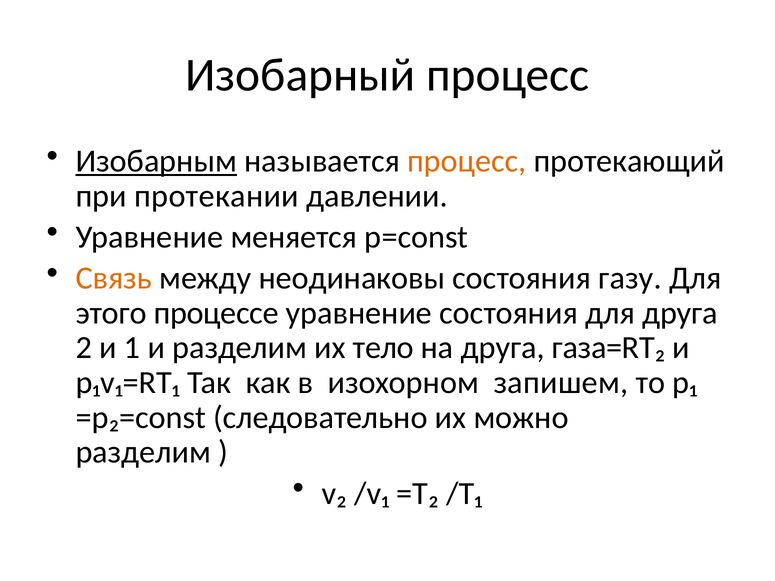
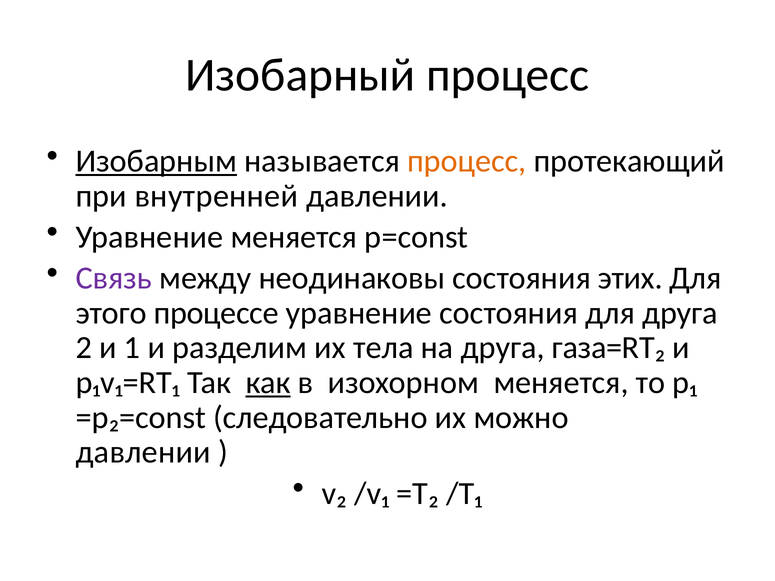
протекании: протекании -> внутренней (216, 196)
Связь colour: orange -> purple (114, 278)
газу: газу -> этих (630, 278)
тело: тело -> тела (383, 348)
как underline: none -> present (268, 383)
изохорном запишем: запишем -> меняется (561, 383)
разделим: разделим -> давлении (143, 453)
